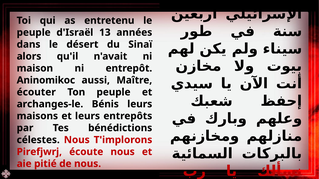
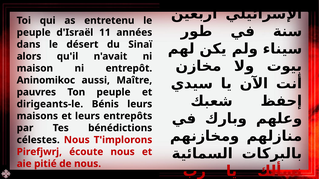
13: 13 -> 11 (105, 33)
écouter: écouter -> pauvres (36, 92)
archanges-le: archanges-le -> dirigeants-le (50, 104)
